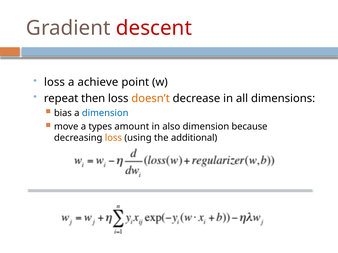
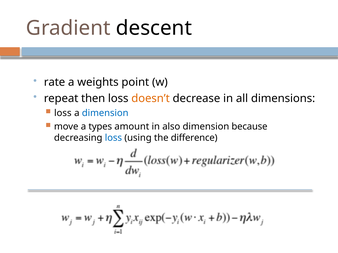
descent colour: red -> black (154, 28)
loss: loss -> rate (55, 82)
achieve: achieve -> weights (98, 82)
bias: bias -> loss (63, 113)
loss colour: orange -> blue (113, 138)
additional: additional -> difference (194, 138)
